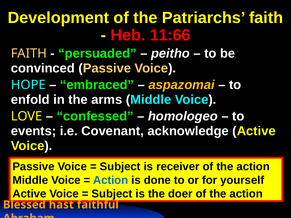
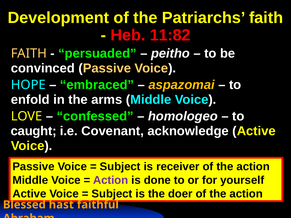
11:66: 11:66 -> 11:82 (170, 35)
events: events -> caught (34, 131)
Action colour: blue -> purple (111, 180)
